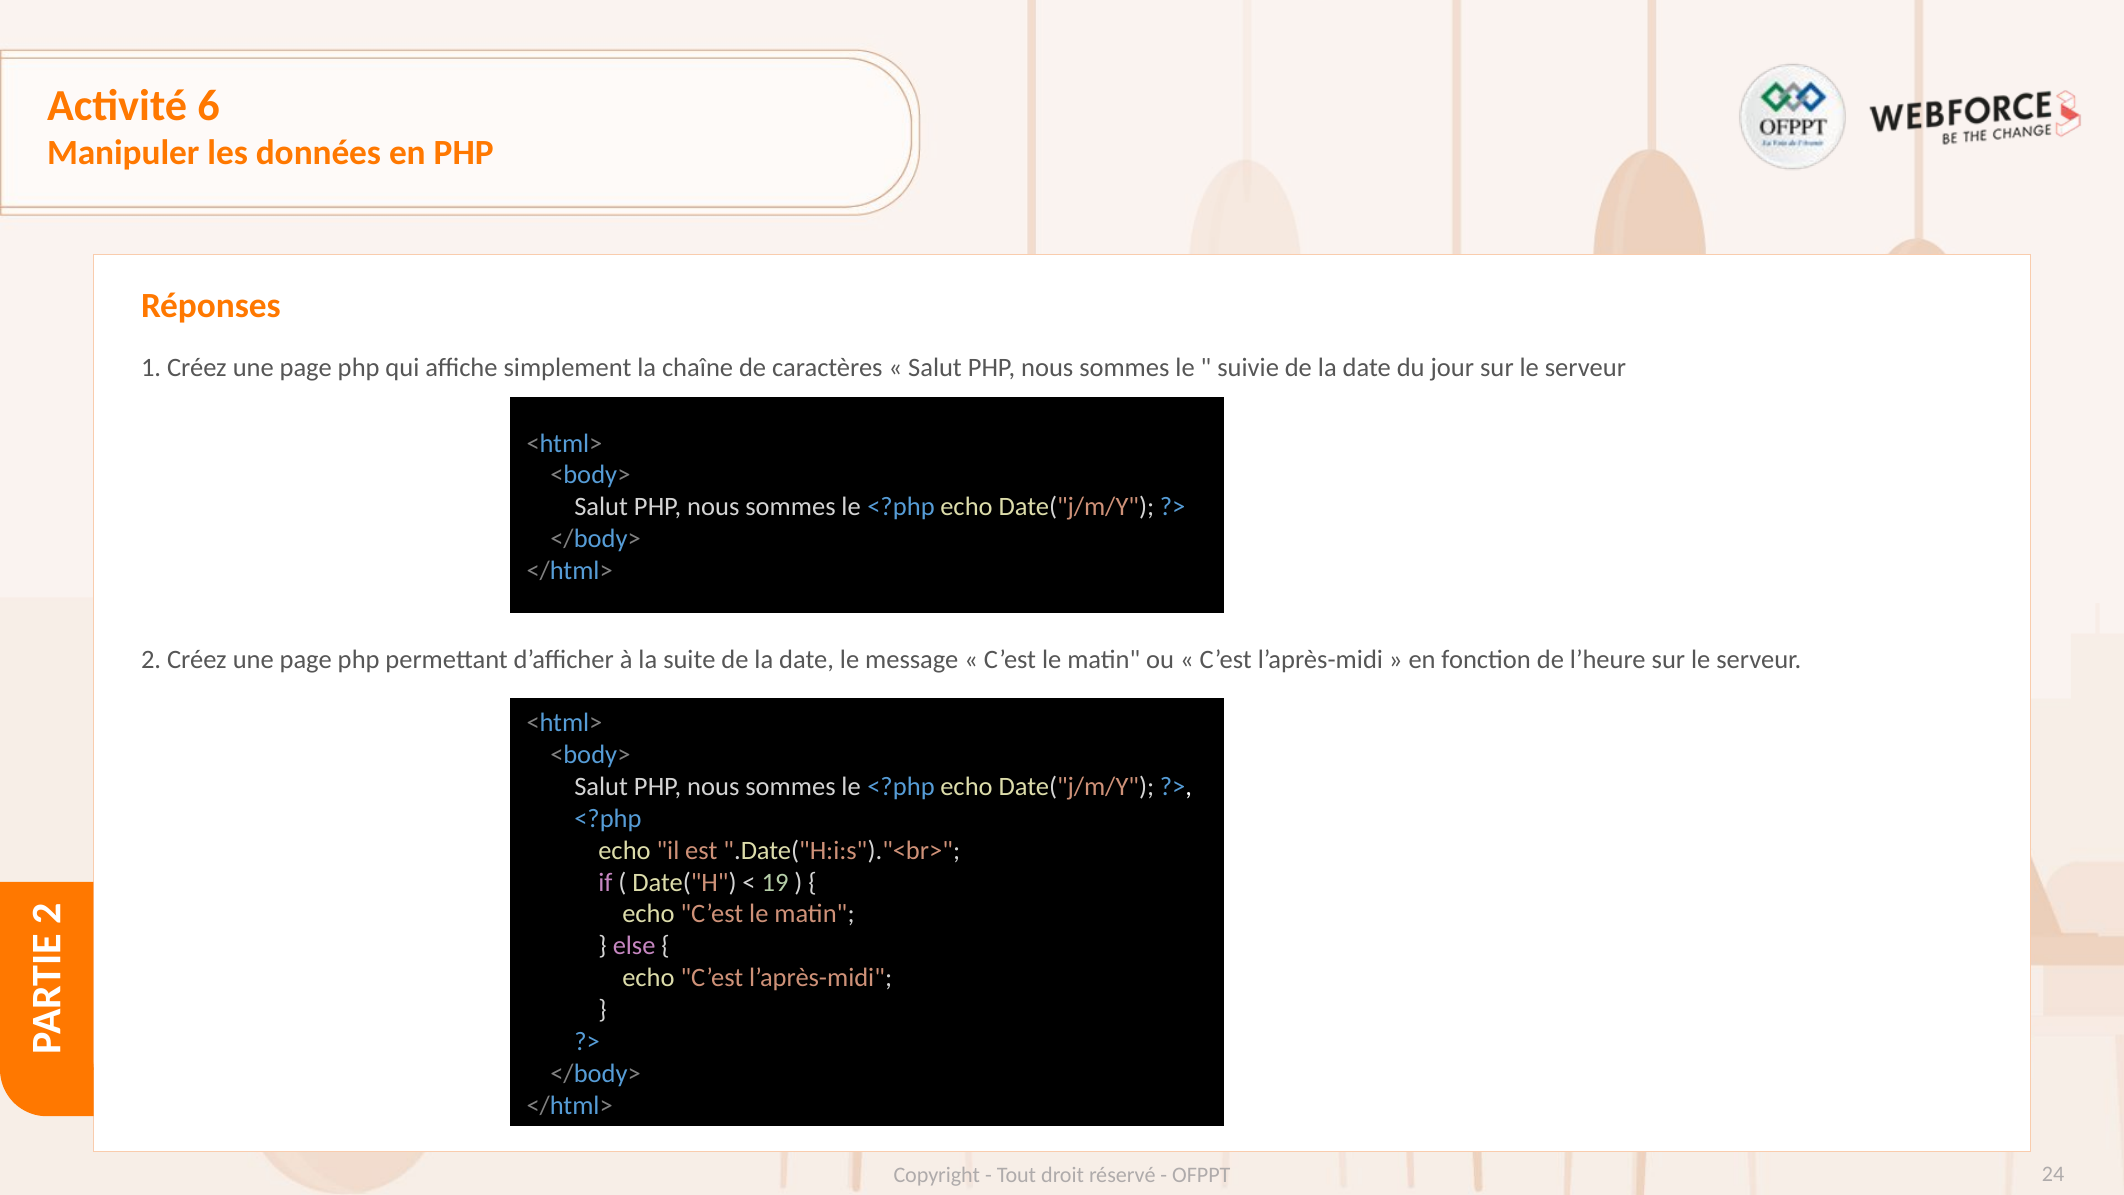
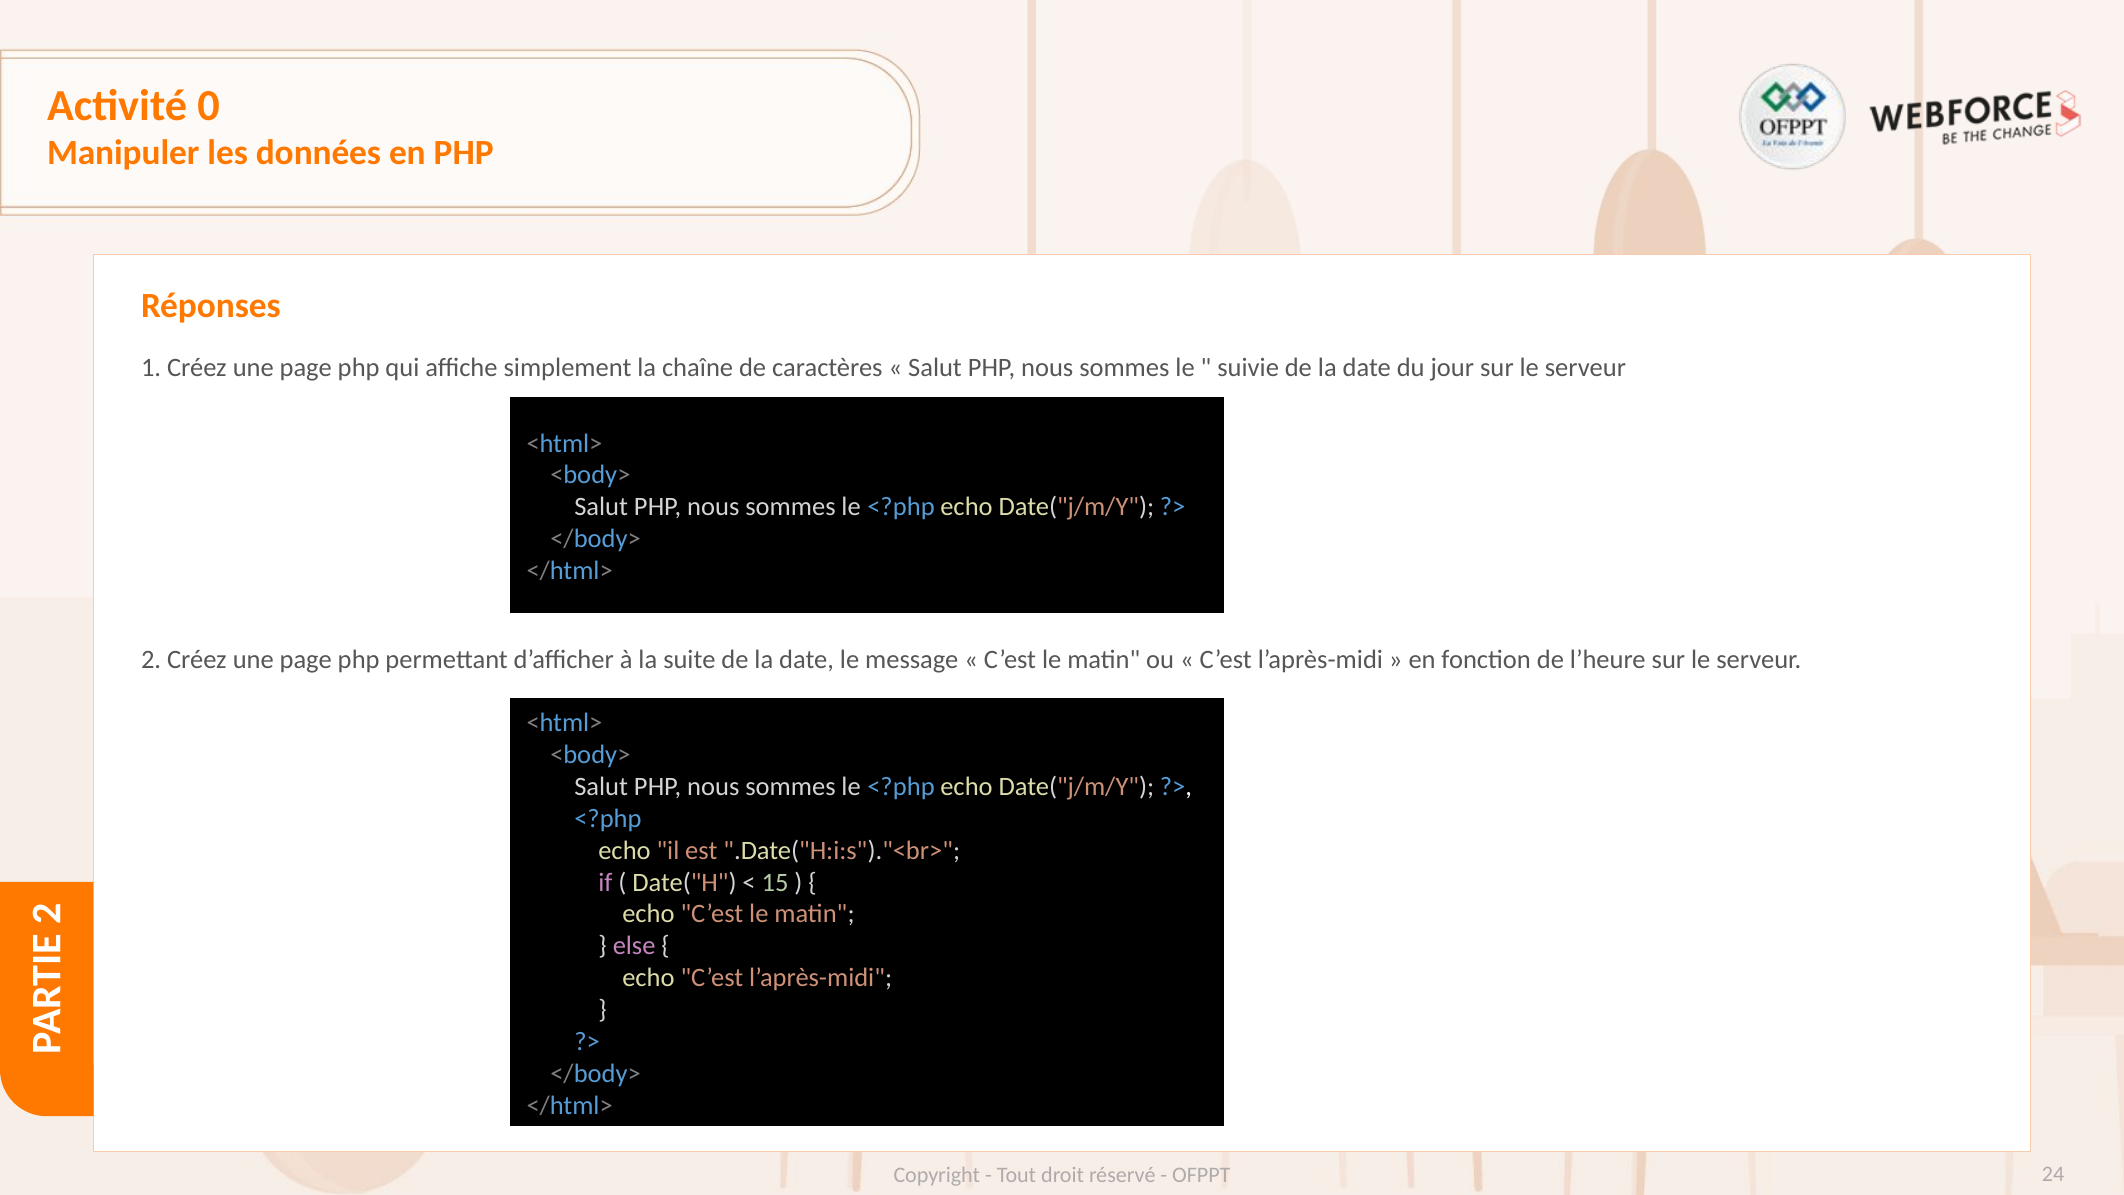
6: 6 -> 0 (208, 106)
19: 19 -> 15 (775, 882)
